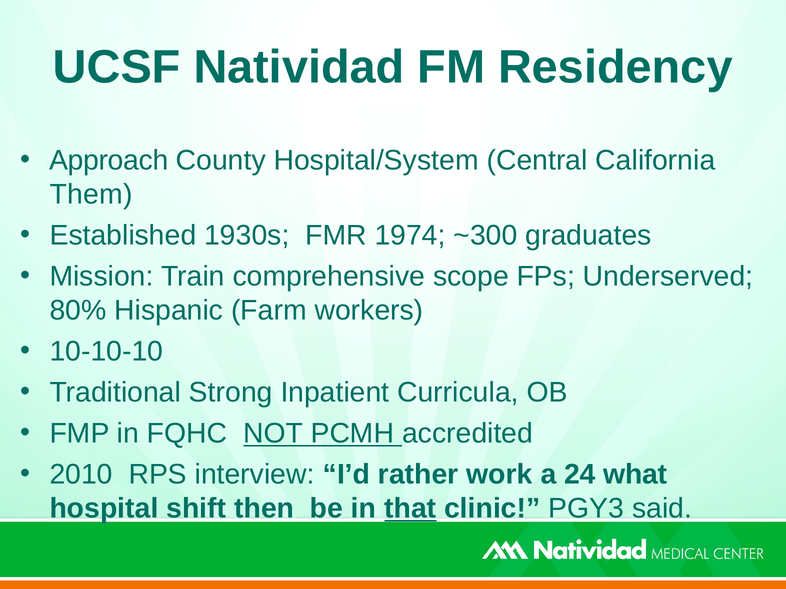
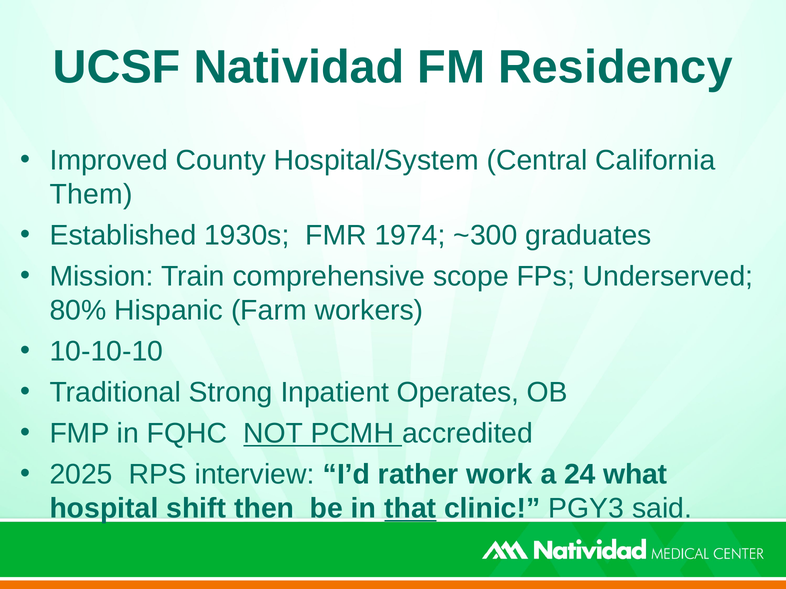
Approach: Approach -> Improved (109, 160)
Curricula: Curricula -> Operates (458, 393)
2010: 2010 -> 2025 (81, 475)
